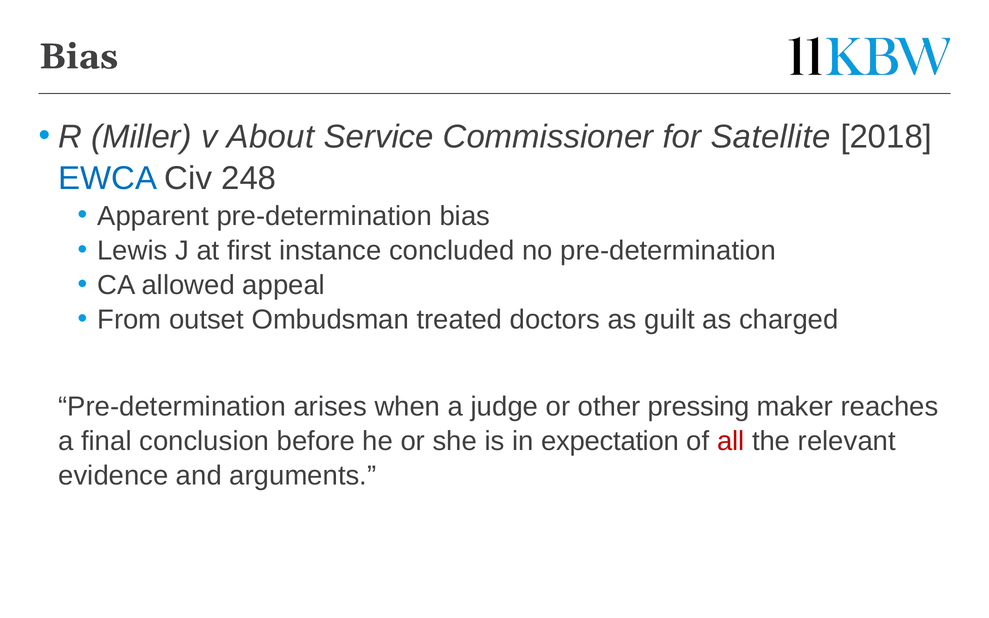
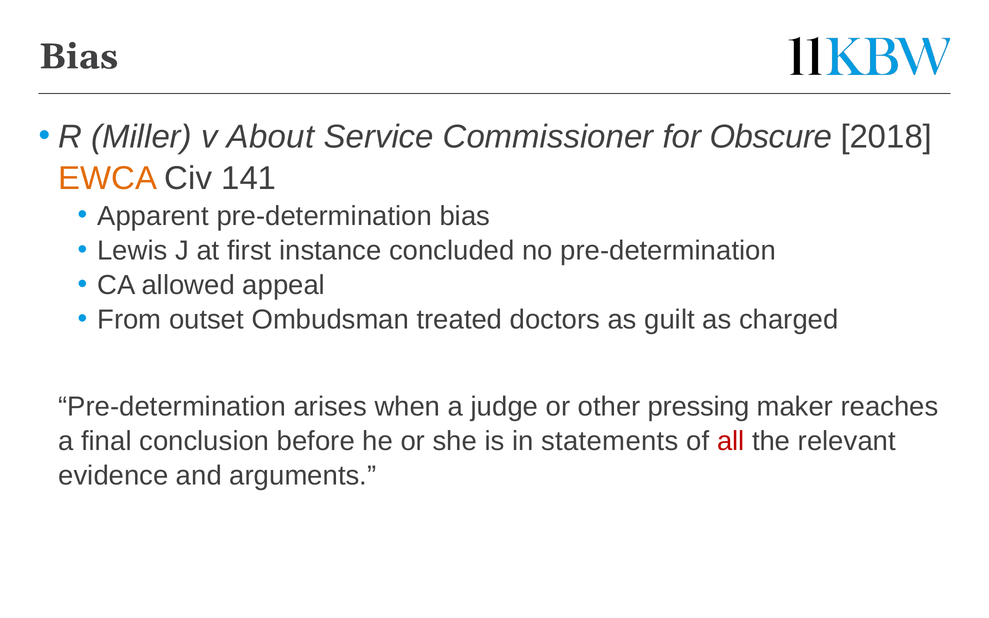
Satellite: Satellite -> Obscure (771, 137)
EWCA colour: blue -> orange (108, 178)
248: 248 -> 141 (249, 178)
expectation: expectation -> statements (610, 441)
